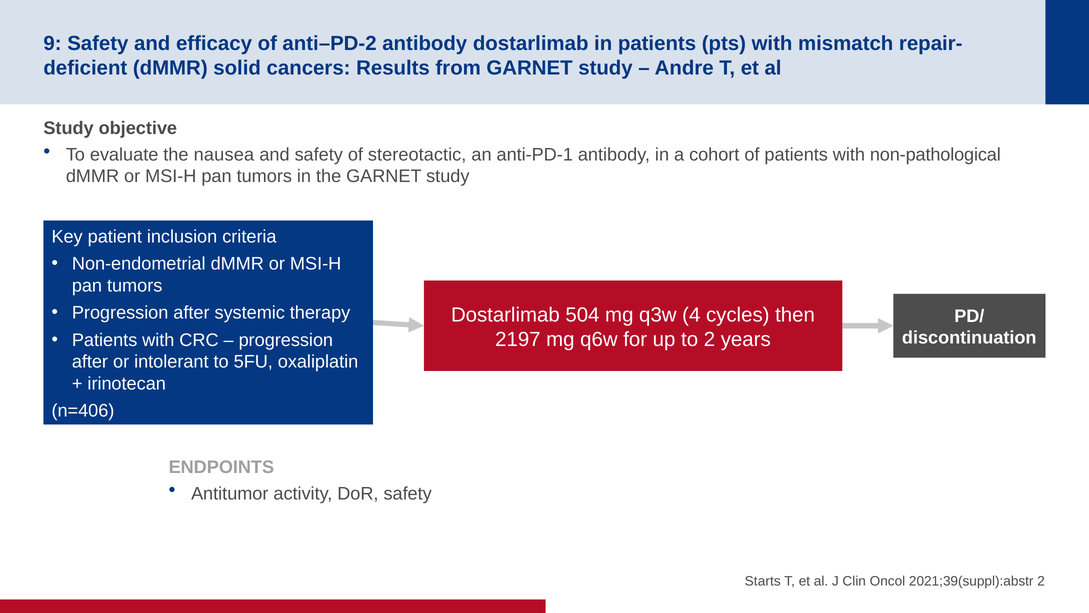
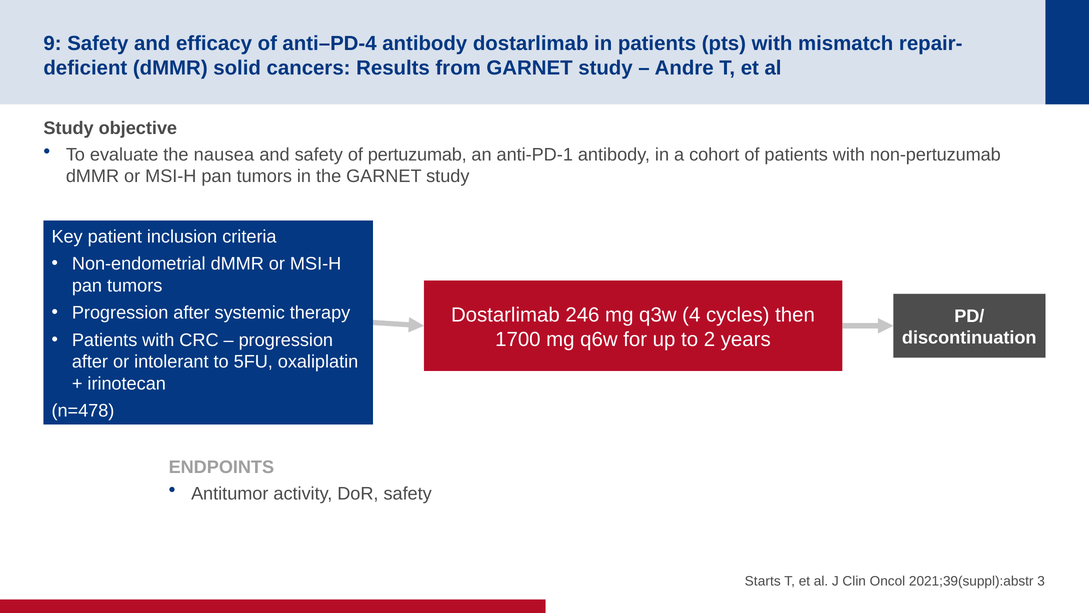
anti–PD-2: anti–PD-2 -> anti–PD-4 (330, 43)
stereotactic: stereotactic -> pertuzumab (417, 155)
non-pathological: non-pathological -> non-pertuzumab (935, 155)
504: 504 -> 246 (582, 315)
2197: 2197 -> 1700 (518, 339)
n=406: n=406 -> n=478 (83, 411)
2021;39(suppl):abstr 2: 2 -> 3 (1041, 581)
